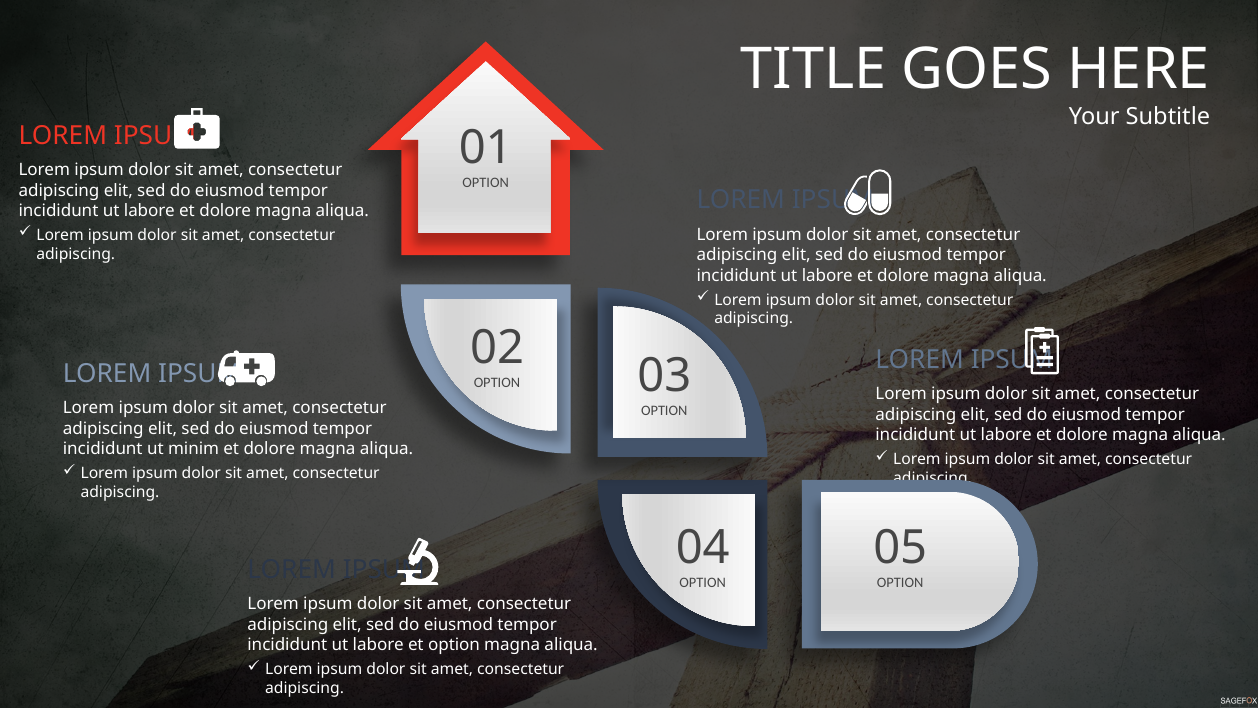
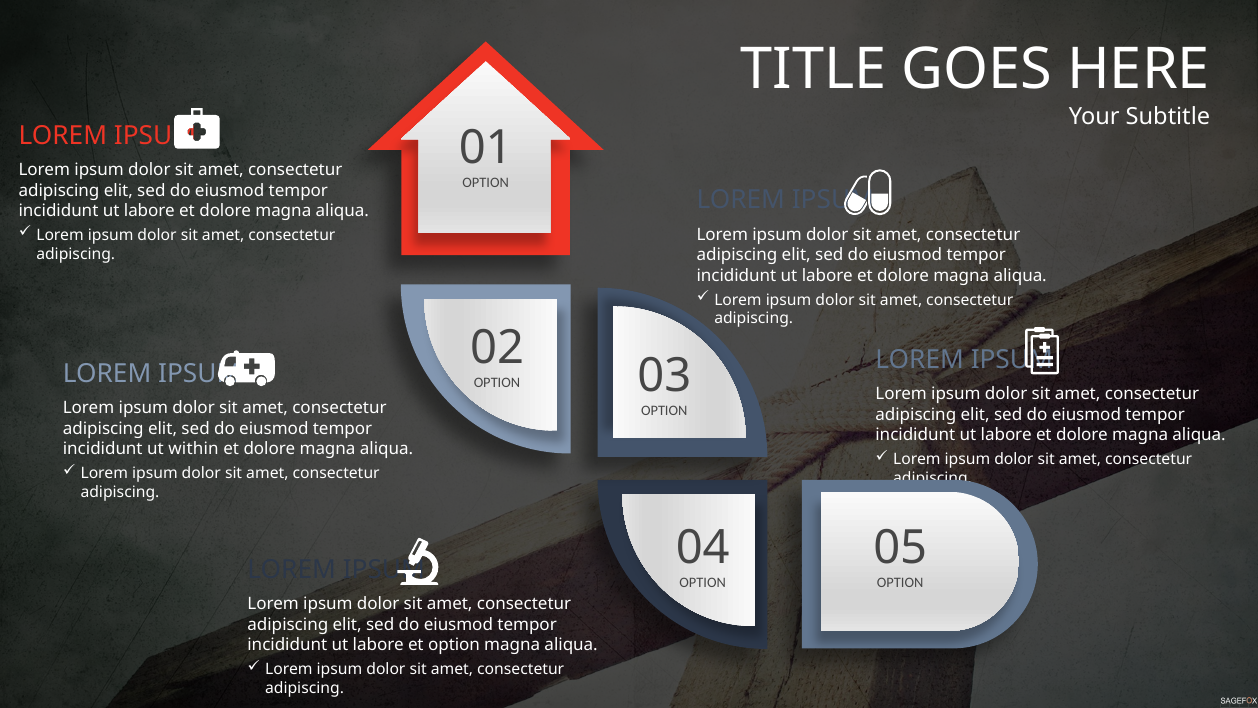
minim: minim -> within (193, 449)
